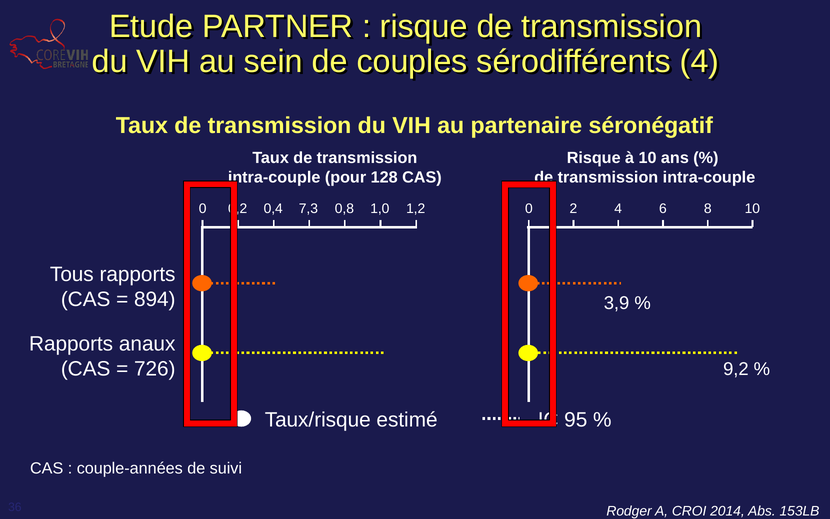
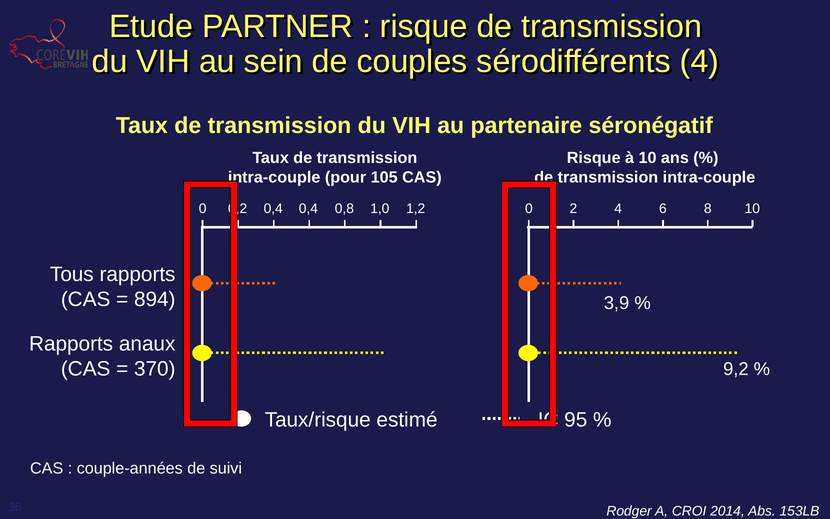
128: 128 -> 105 (384, 177)
0,4 7,3: 7,3 -> 0,4 (308, 209)
726: 726 -> 370 (155, 369)
